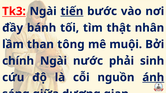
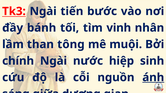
tiến underline: present -> none (72, 11)
thật: thật -> vinh (119, 28)
phải: phải -> hiệp (122, 61)
